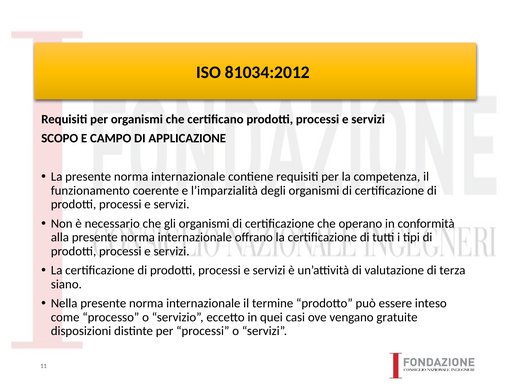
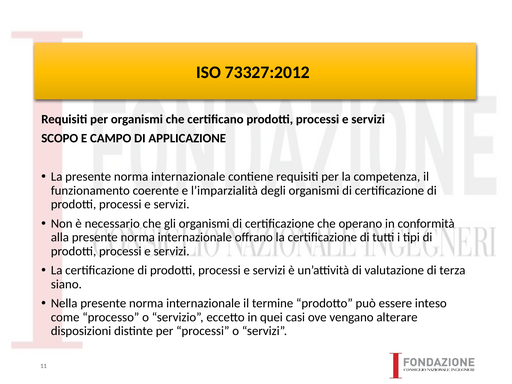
81034:2012: 81034:2012 -> 73327:2012 (267, 72)
gratuite: gratuite -> alterare (397, 317)
